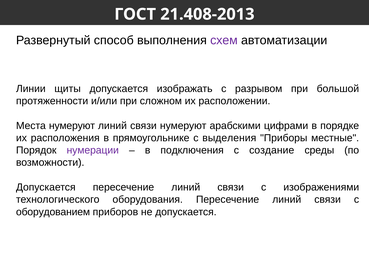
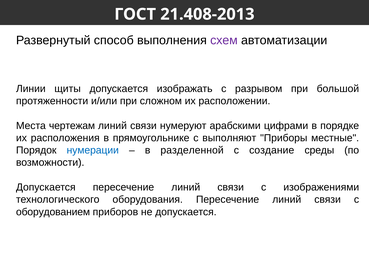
Места нумеруют: нумеруют -> чертежам (72, 126)
выделения: выделения -> выполняют (229, 138)
нумерации colour: purple -> blue (93, 150)
подключения: подключения -> разделенной (192, 150)
